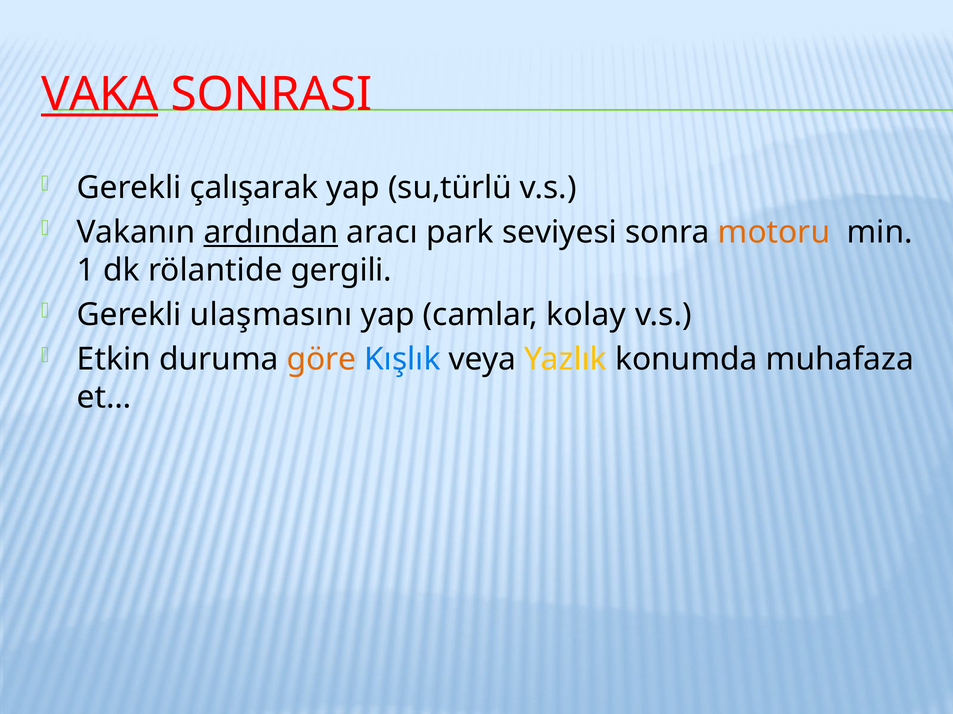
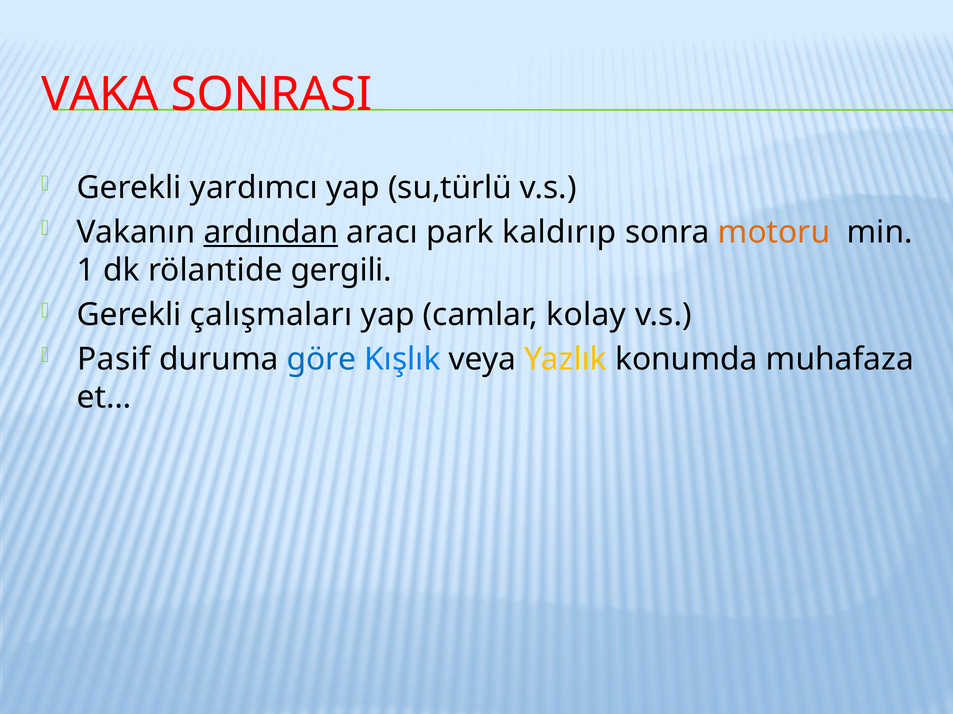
VAKA underline: present -> none (100, 95)
çalışarak: çalışarak -> yardımcı (254, 188)
seviyesi: seviyesi -> kaldırıp (559, 232)
ulaşmasını: ulaşmasını -> çalışmaları (271, 315)
Etkin: Etkin -> Pasif (114, 359)
göre colour: orange -> blue (321, 359)
